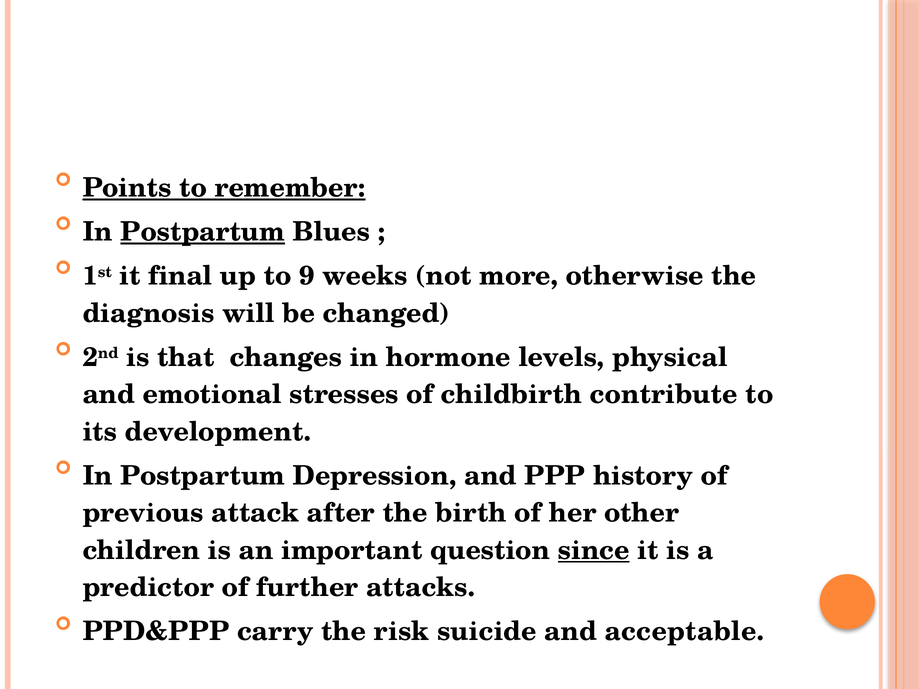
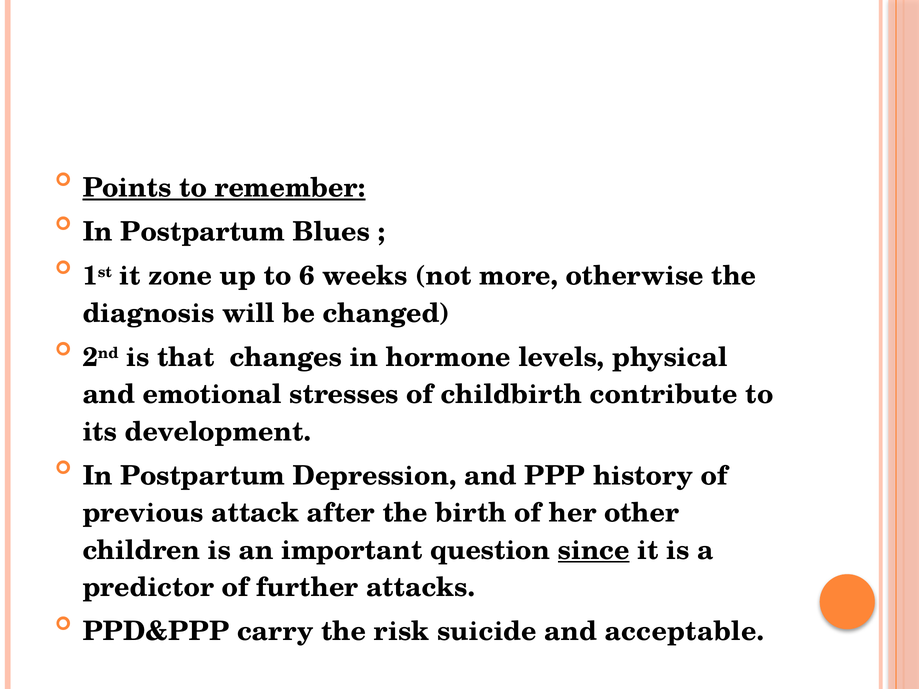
Postpartum underline: present -> none (203, 232)
final: final -> zone (180, 276)
9: 9 -> 6 (307, 276)
